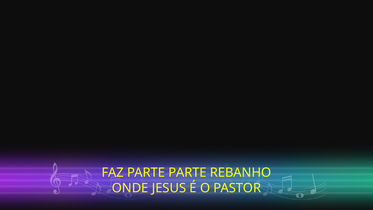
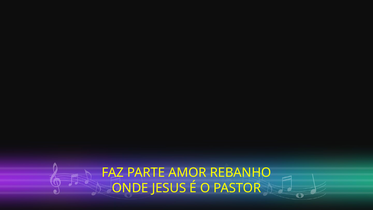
PARTE PARTE: PARTE -> AMOR (187, 172)
